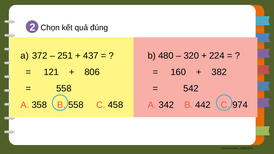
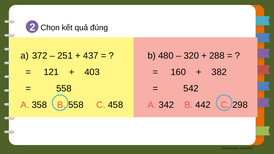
224: 224 -> 288 (217, 56)
806: 806 -> 403 (92, 72)
974: 974 -> 298 (240, 105)
